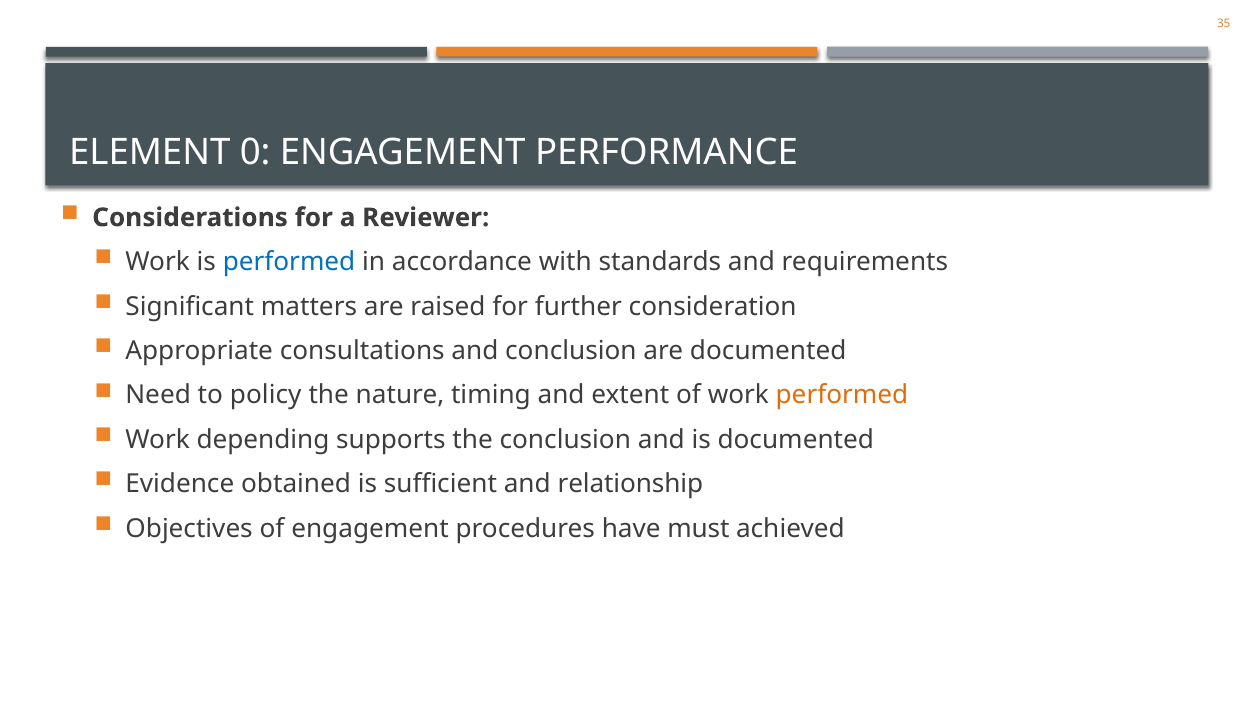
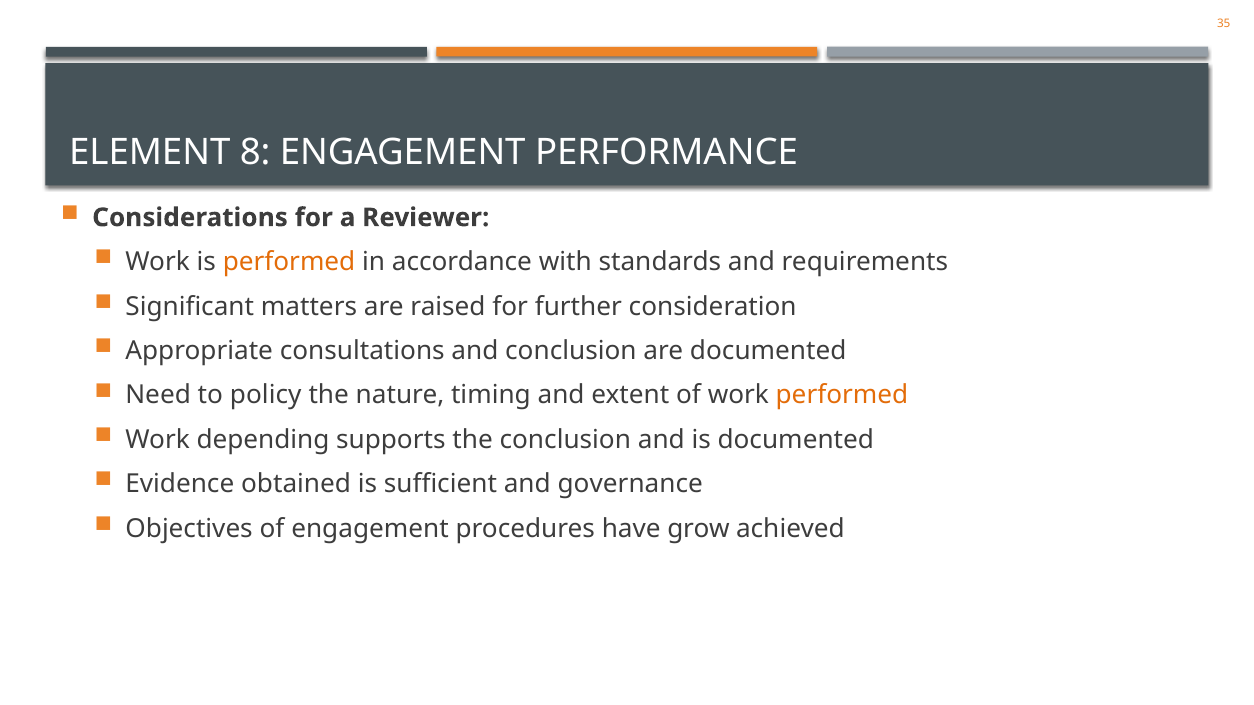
0: 0 -> 8 (255, 152)
performed colour: blue -> orange (289, 262)
relationship: relationship -> governance (630, 484)
must: must -> grow (698, 529)
